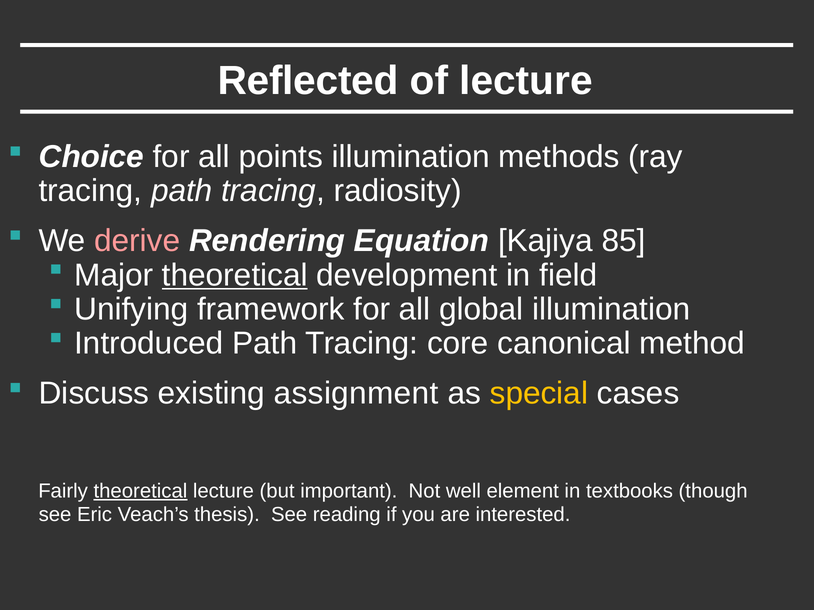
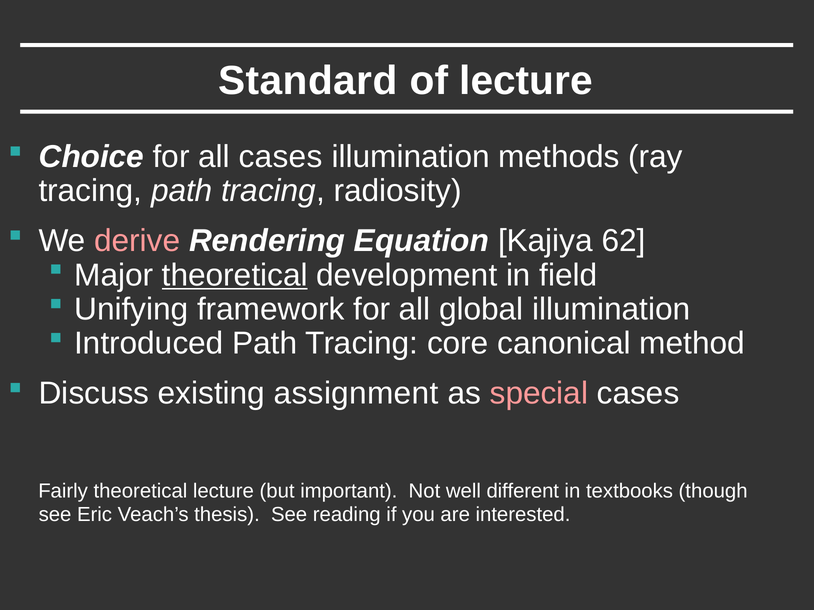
Reflected: Reflected -> Standard (308, 81)
all points: points -> cases (281, 157)
85: 85 -> 62 (624, 241)
special colour: yellow -> pink (539, 394)
theoretical underline: present -> none (140, 491)
element: element -> different (523, 491)
